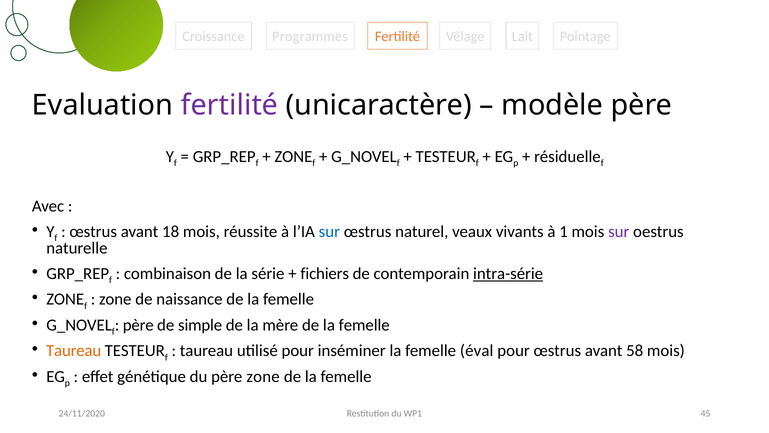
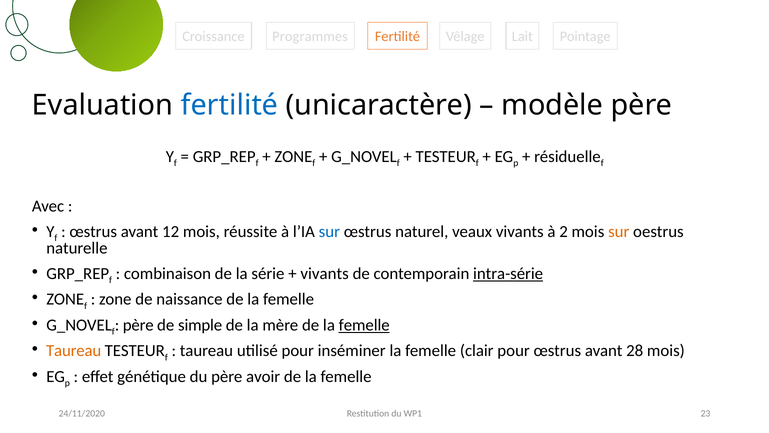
fertilité colour: purple -> blue (229, 105)
18: 18 -> 12 (171, 231)
1: 1 -> 2 (564, 231)
sur colour: purple -> orange (619, 231)
fichiers: fichiers -> vivants (325, 273)
femelle underline: none -> present (364, 325)
éval: éval -> clair (477, 351)
58: 58 -> 28 (635, 351)
père zone: zone -> avoir (263, 376)
45: 45 -> 23 (705, 413)
